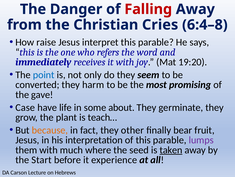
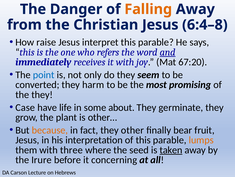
Falling colour: red -> orange (148, 9)
Christian Cries: Cries -> Jesus (160, 25)
and underline: none -> present (168, 52)
19:20: 19:20 -> 67:20 (193, 62)
the gave: gave -> they (42, 94)
teach…: teach… -> other… (102, 117)
lumps colour: purple -> orange (201, 140)
much: much -> three (71, 149)
Start: Start -> Irure (42, 159)
experience: experience -> concerning (114, 159)
